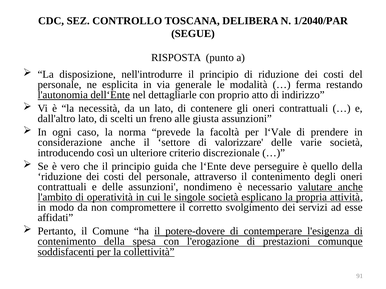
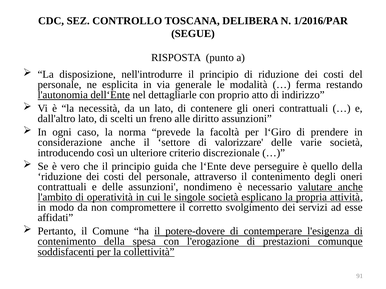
1/2040/PAR: 1/2040/PAR -> 1/2016/PAR (321, 21)
giusta: giusta -> diritto (206, 119)
l‘Vale: l‘Vale -> l‘Giro (278, 132)
